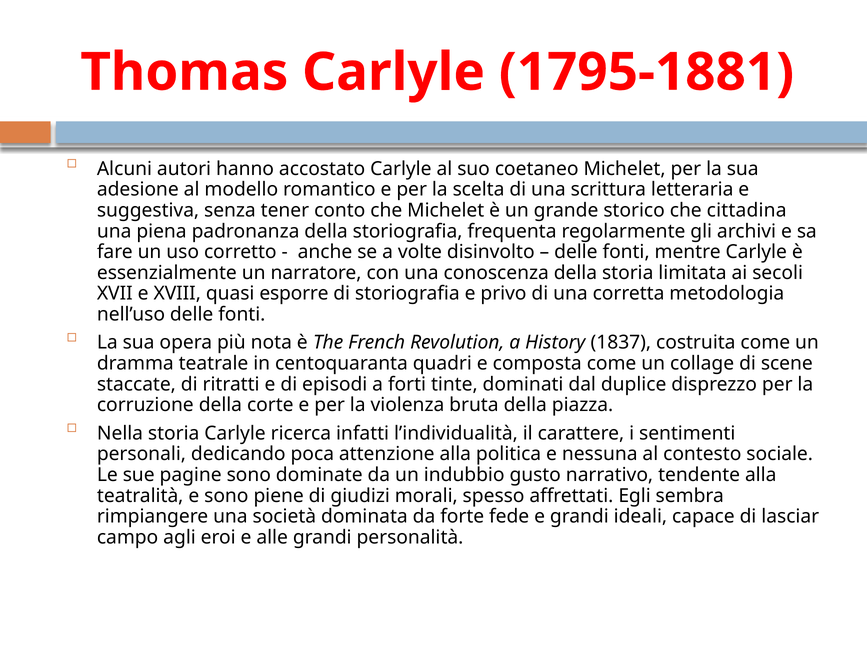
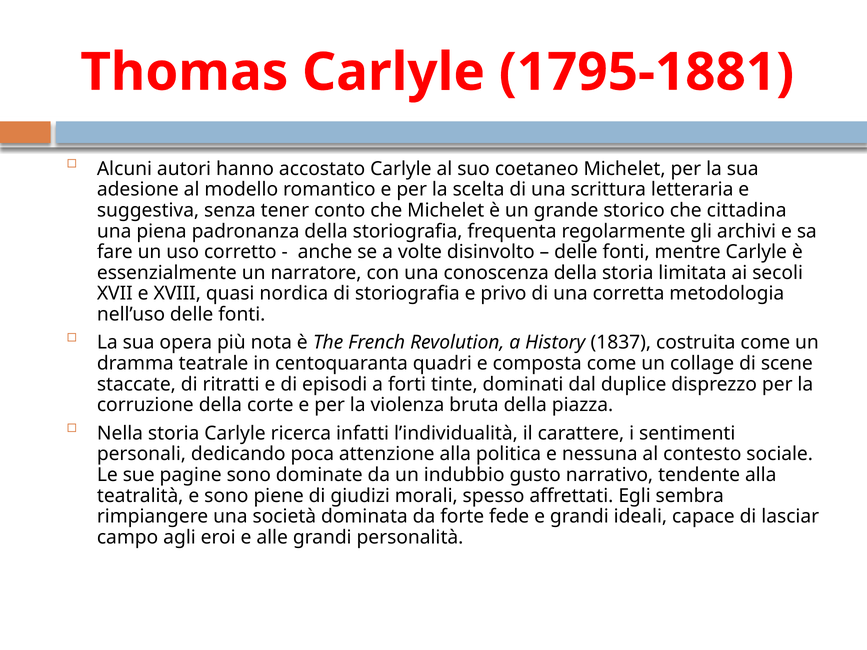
esporre: esporre -> nordica (294, 294)
